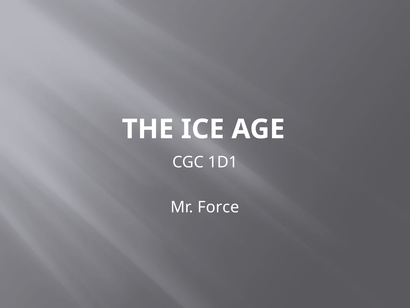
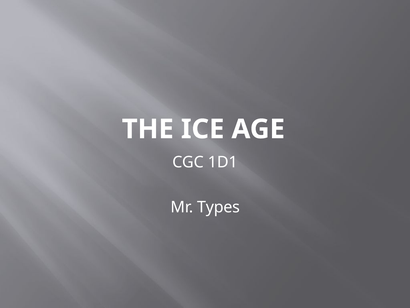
Force: Force -> Types (218, 207)
